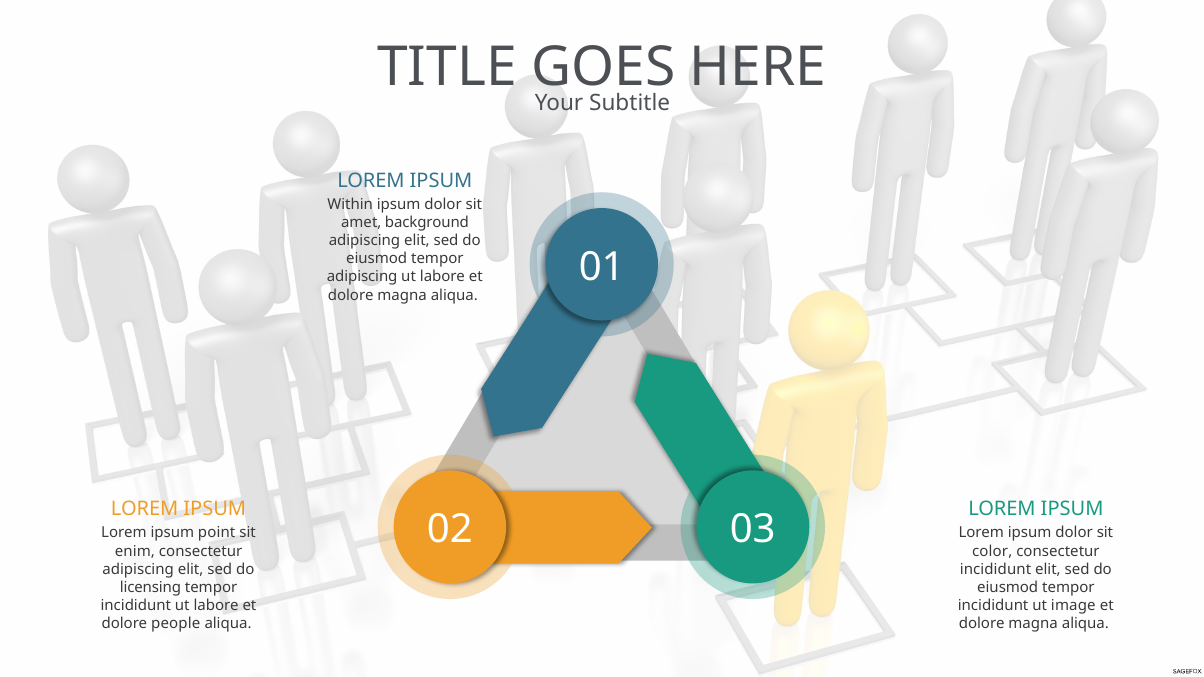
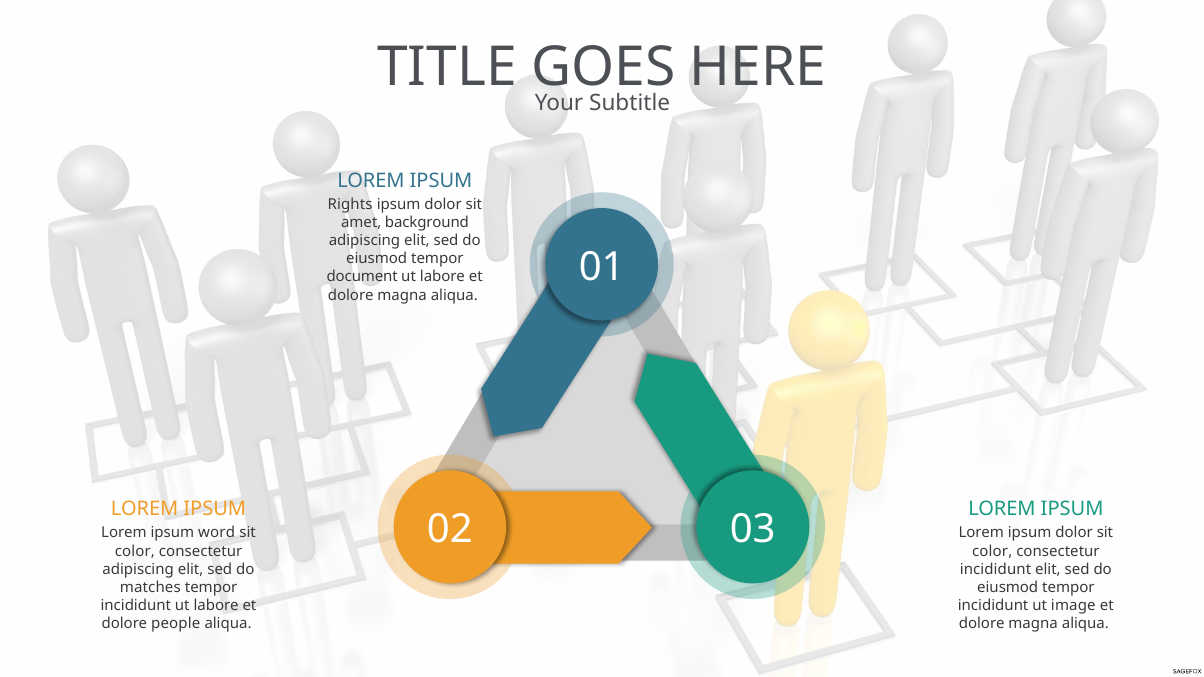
Within: Within -> Rights (350, 205)
adipiscing: adipiscing -> document (362, 277)
point: point -> word (217, 533)
enim: enim -> color (135, 551)
licensing: licensing -> matches (150, 587)
